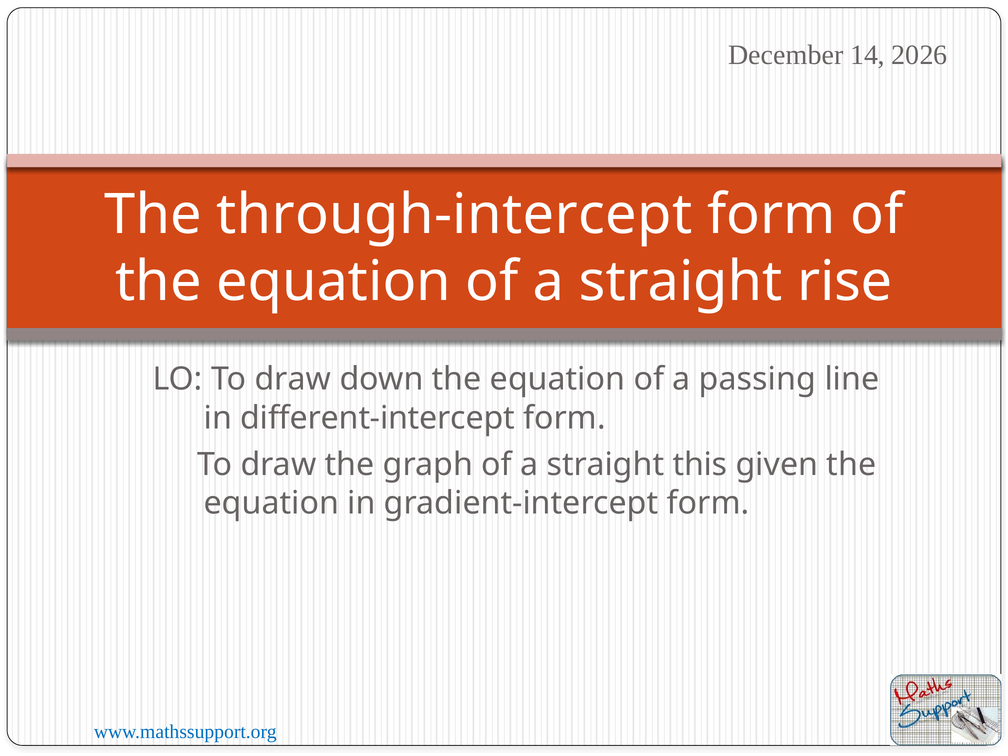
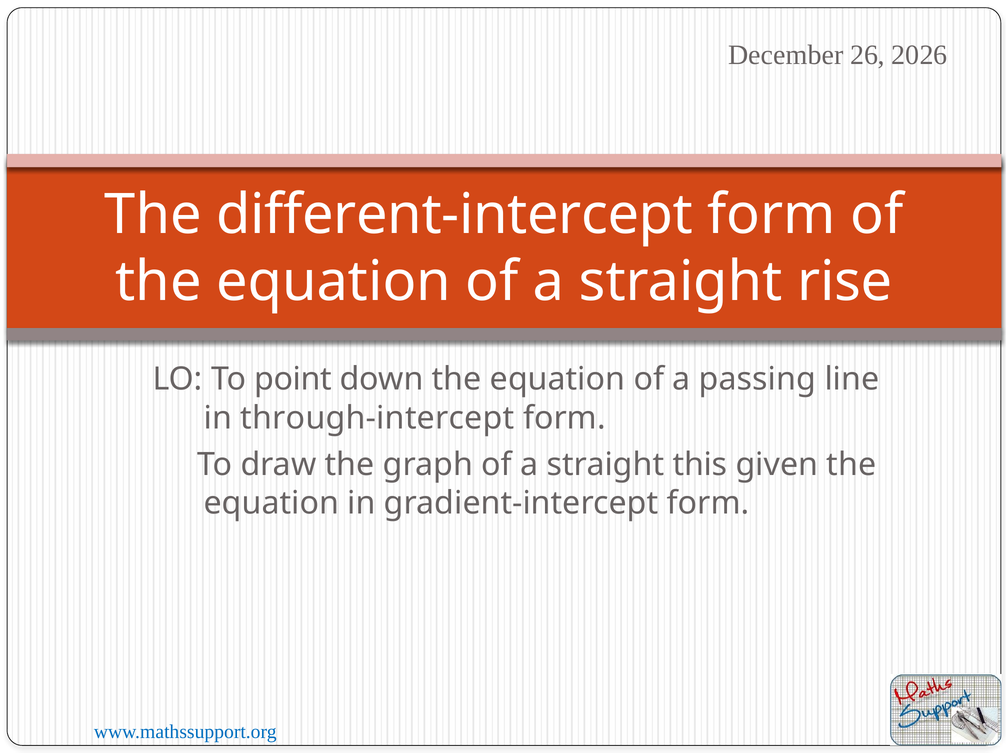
14: 14 -> 26 (868, 55)
through-intercept: through-intercept -> different-intercept (455, 215)
LO To draw: draw -> point (293, 379)
different-intercept: different-intercept -> through-intercept (377, 418)
